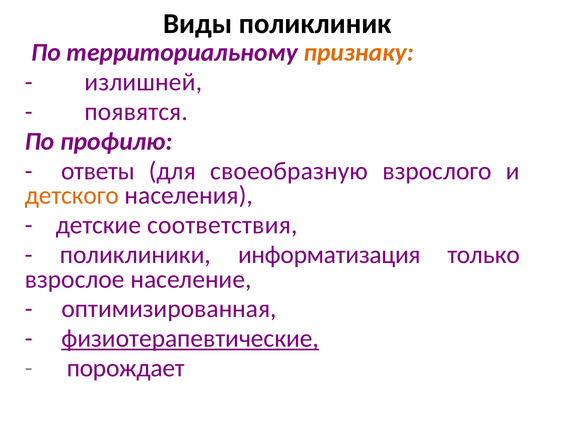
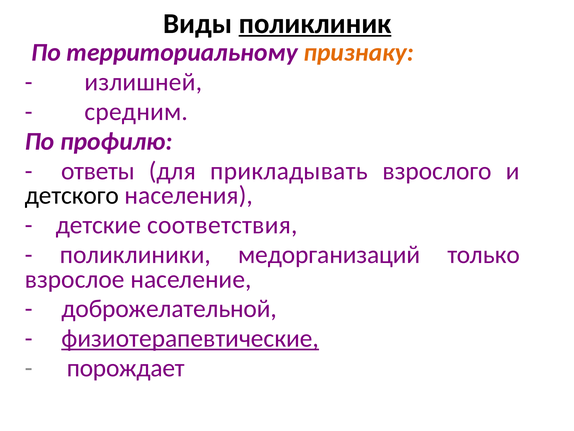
поликлиник underline: none -> present (315, 24)
появятся: появятся -> средним (136, 112)
своеобразную: своеобразную -> прикладывать (289, 171)
детского colour: orange -> black (72, 195)
информатизация: информатизация -> медорганизаций (329, 254)
оптимизированная: оптимизированная -> доброжелательной (169, 309)
